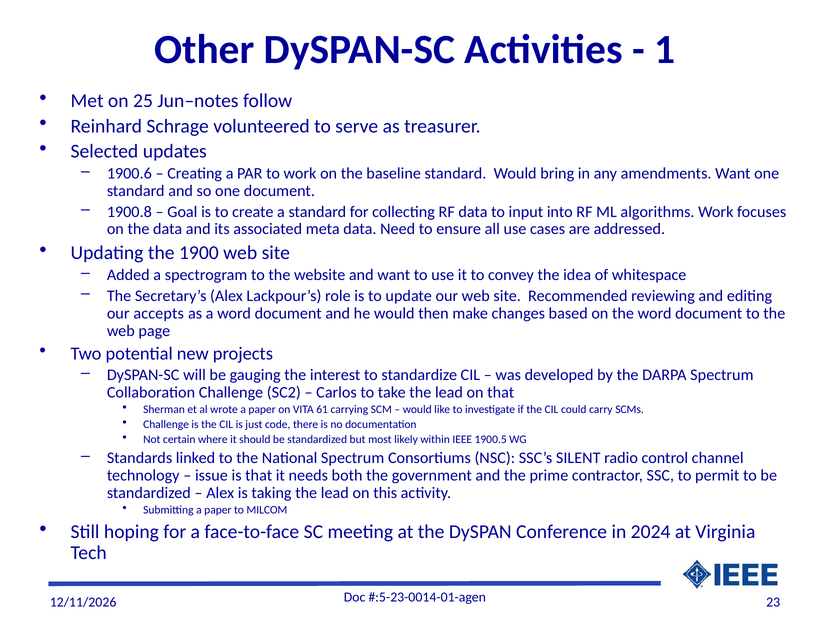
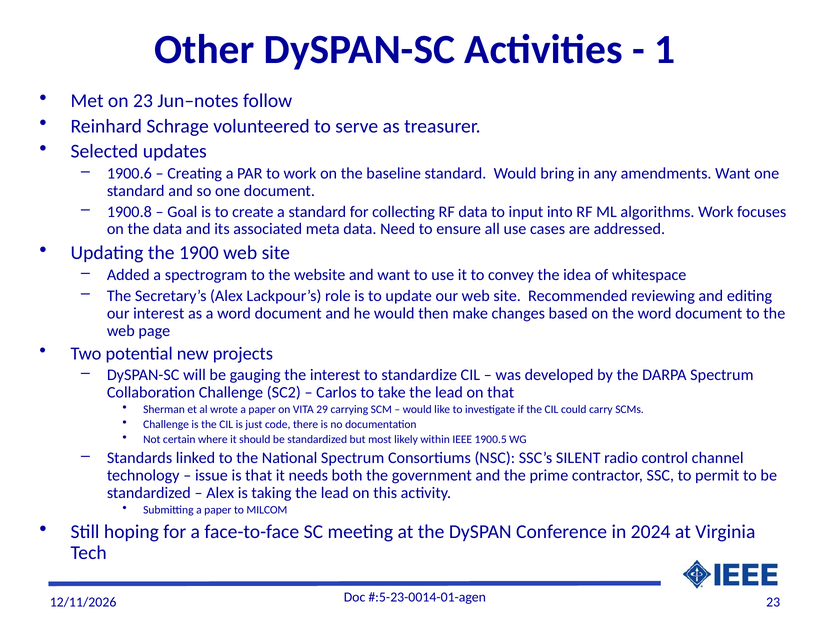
on 25: 25 -> 23 (143, 101)
our accepts: accepts -> interest (159, 314)
61: 61 -> 29 (322, 410)
